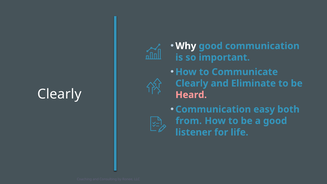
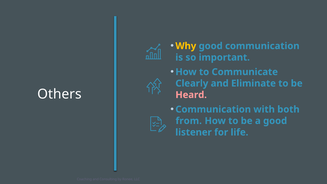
Why colour: white -> yellow (186, 46)
Clearly: Clearly -> Others (59, 94)
easy: easy -> with (264, 109)
